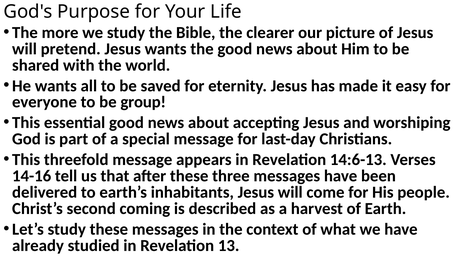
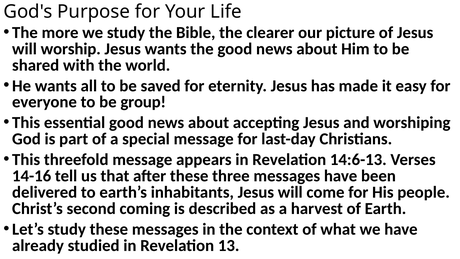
pretend: pretend -> worship (71, 49)
